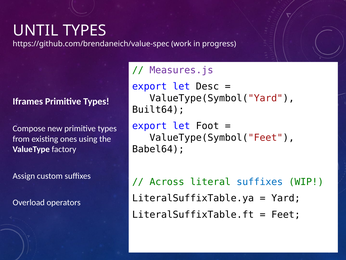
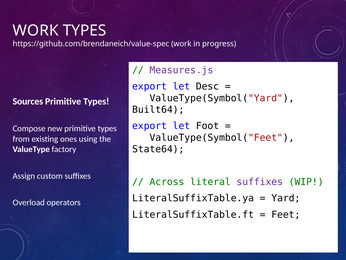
UNTIL: UNTIL -> WORK (36, 31)
Iframes: Iframes -> Sources (28, 101)
Babel64: Babel64 -> State64 (158, 149)
suffixes colour: blue -> purple (260, 182)
